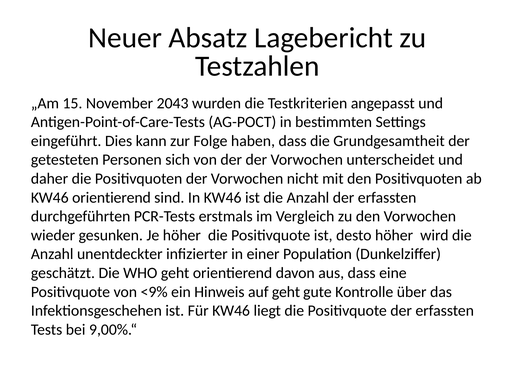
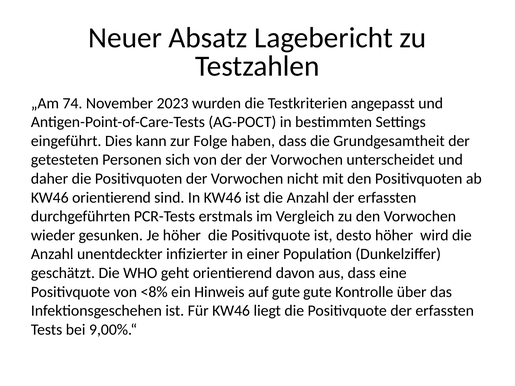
15: 15 -> 74 (72, 103)
2043: 2043 -> 2023 (173, 103)
<9%: <9% -> <8% (154, 292)
auf geht: geht -> gute (286, 292)
